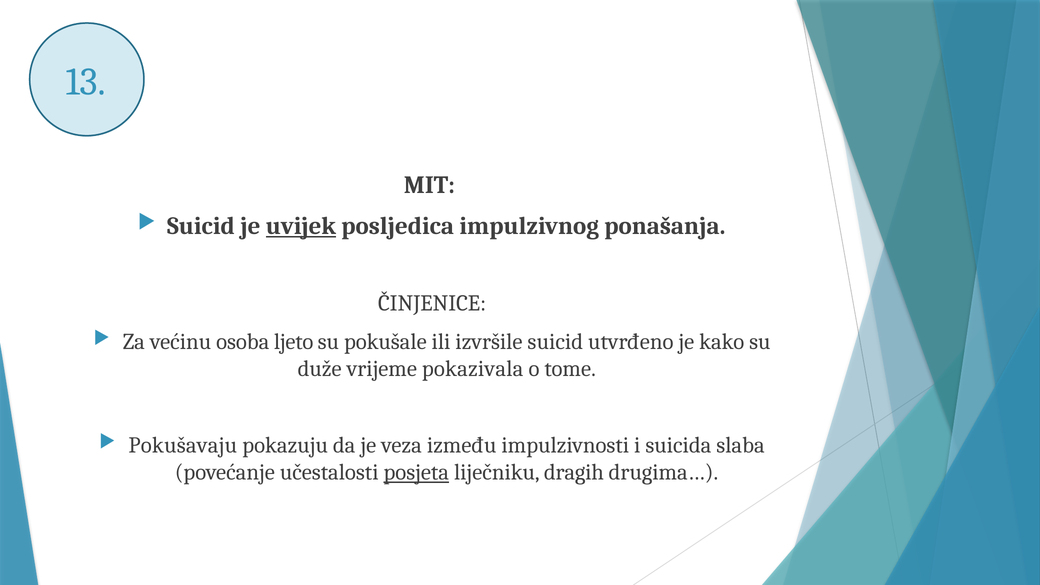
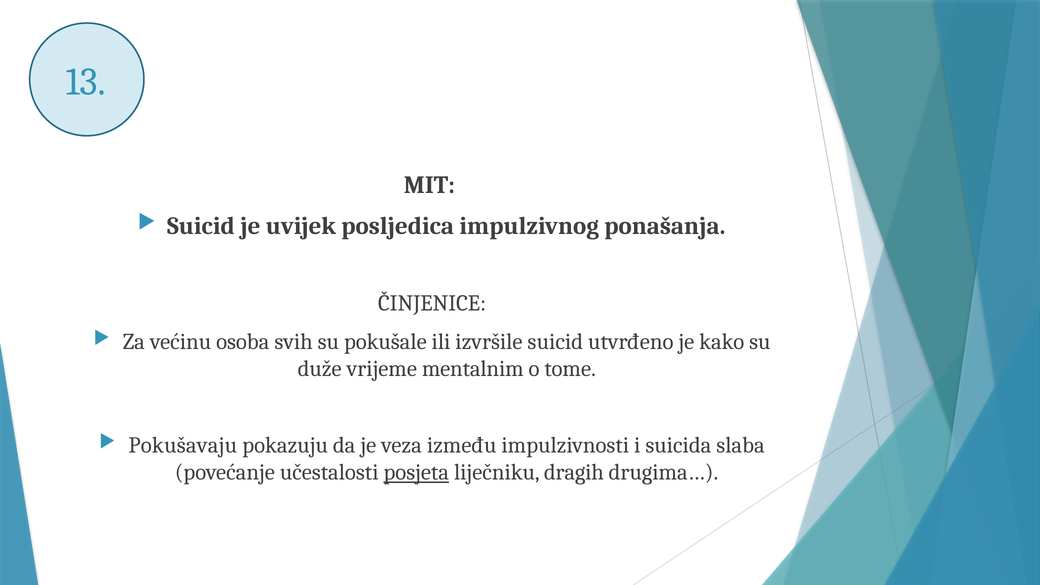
uvijek underline: present -> none (301, 226)
ljeto: ljeto -> svih (294, 342)
pokazivala: pokazivala -> mentalnim (473, 369)
